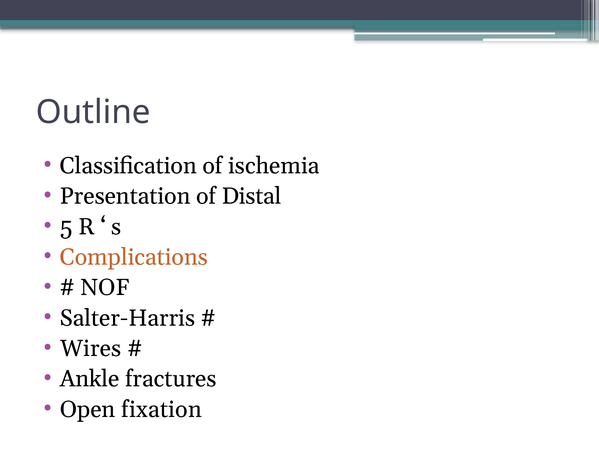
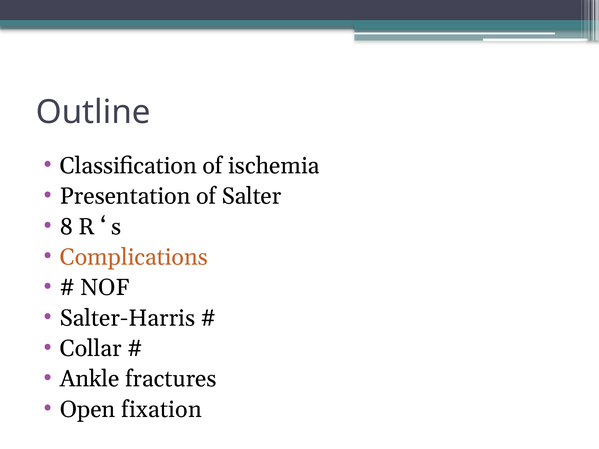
Distal: Distal -> Salter (252, 196)
5: 5 -> 8 (66, 227)
Wires: Wires -> Collar (91, 349)
